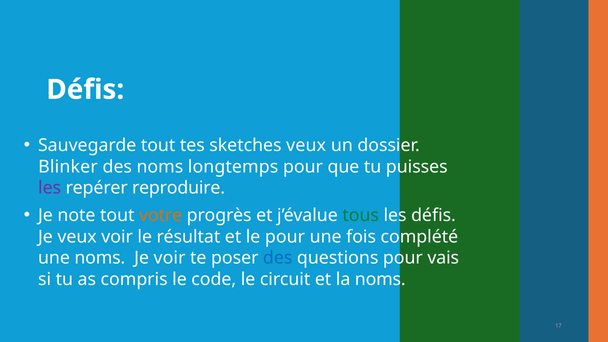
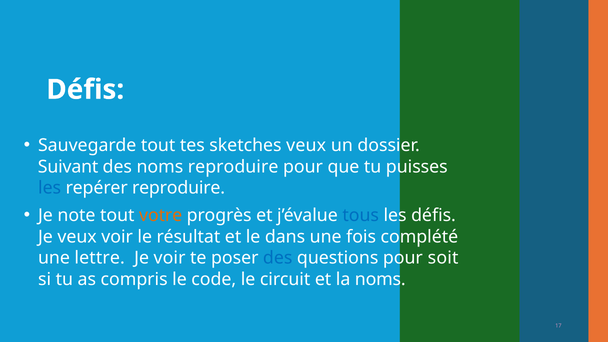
Blinker: Blinker -> Suivant (68, 167)
noms longtemps: longtemps -> reproduire (233, 167)
les colour: purple -> blue (50, 188)
tous colour: green -> blue (361, 216)
le pour: pour -> dans (285, 237)
une noms: noms -> lettre (100, 258)
vais: vais -> soit (443, 258)
